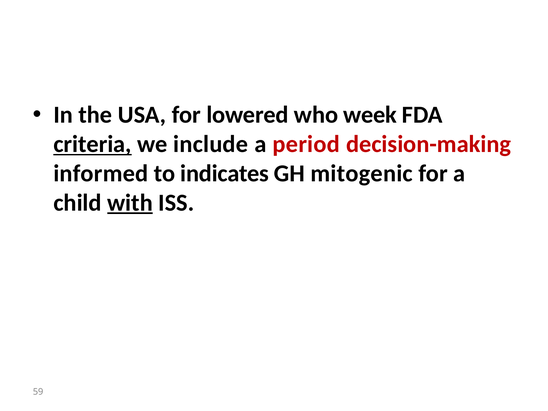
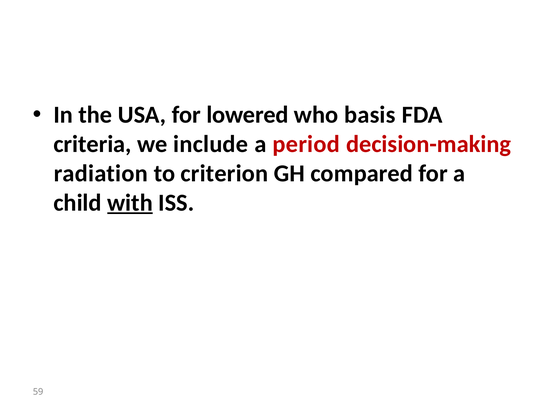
week: week -> basis (370, 115)
criteria underline: present -> none (93, 144)
informed: informed -> radiation (101, 173)
indicates: indicates -> criterion (224, 173)
mitogenic: mitogenic -> compared (362, 173)
